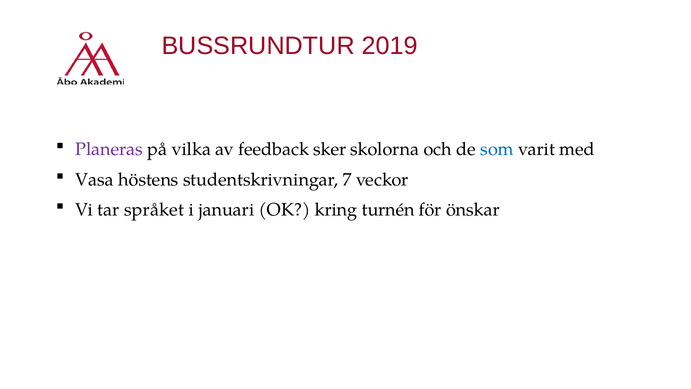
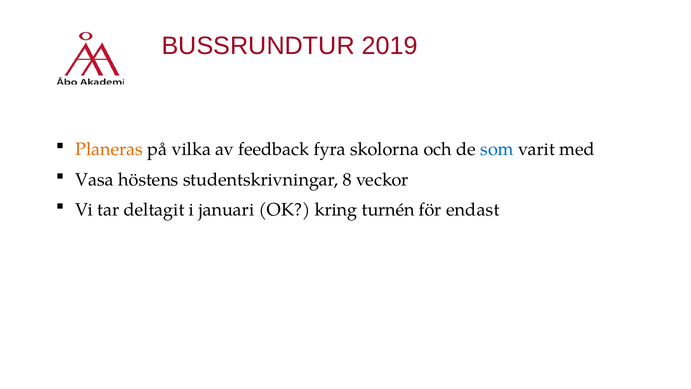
Planeras colour: purple -> orange (109, 149)
sker: sker -> fyra (330, 149)
7: 7 -> 8 (347, 180)
språket: språket -> deltagit (154, 210)
önskar: önskar -> endast (473, 210)
